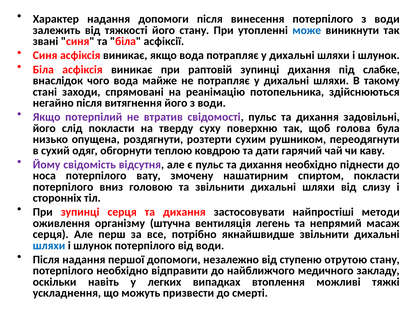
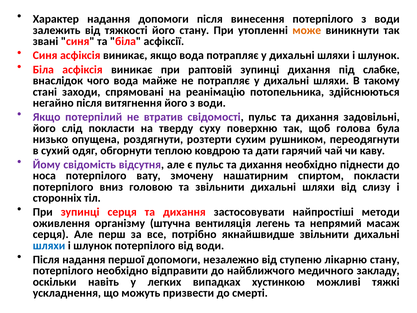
може colour: blue -> orange (307, 30)
отрутою: отрутою -> лікарню (346, 259)
втоплення: втоплення -> хустинкою (278, 282)
